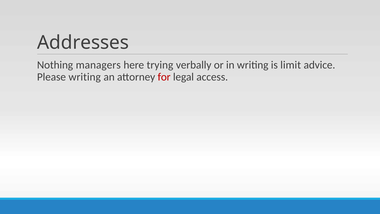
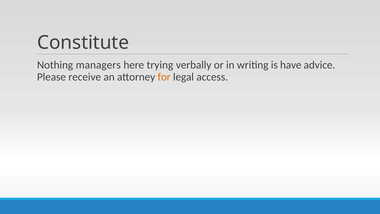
Addresses: Addresses -> Constitute (83, 43)
limit: limit -> have (291, 65)
Please writing: writing -> receive (85, 77)
for colour: red -> orange (164, 77)
